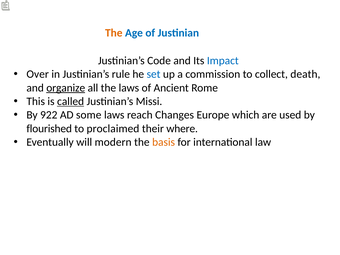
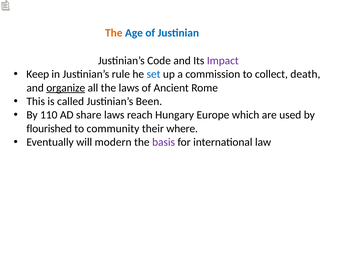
Impact colour: blue -> purple (223, 61)
Over: Over -> Keep (38, 74)
called underline: present -> none (71, 101)
Missi: Missi -> Been (149, 101)
922: 922 -> 110 (49, 115)
some: some -> share (89, 115)
Changes: Changes -> Hungary (175, 115)
proclaimed: proclaimed -> community (113, 129)
basis colour: orange -> purple (164, 142)
